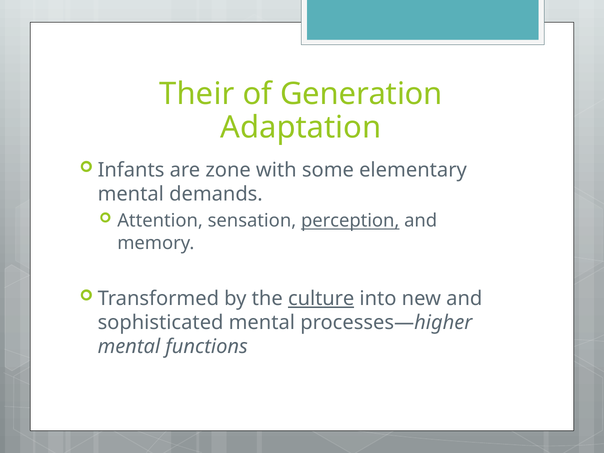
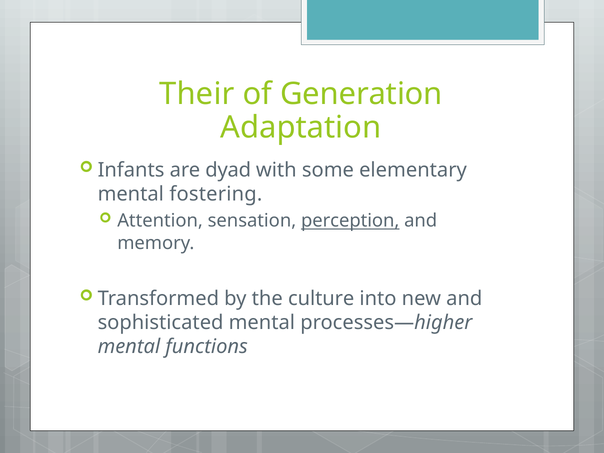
zone: zone -> dyad (228, 170)
demands: demands -> fostering (216, 194)
culture underline: present -> none (321, 298)
